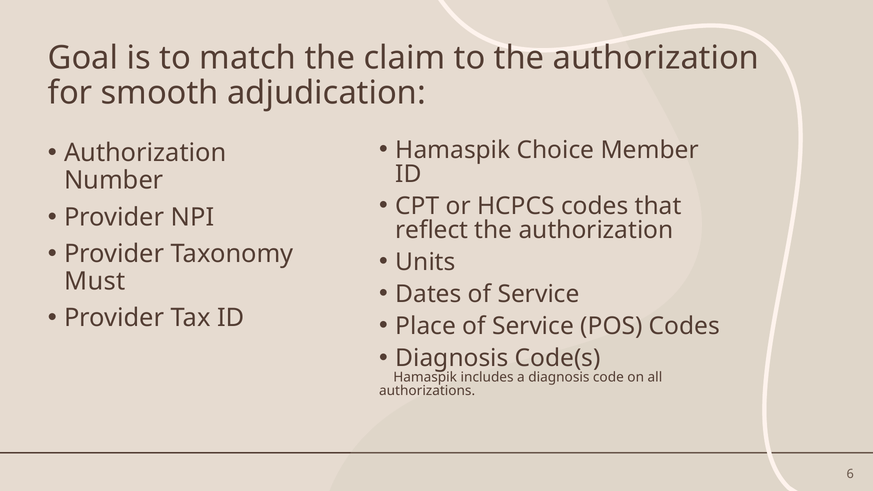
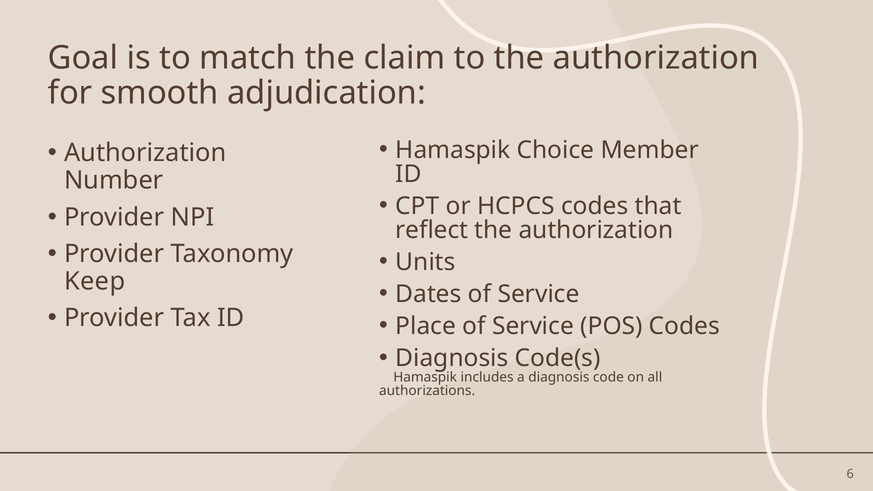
Must: Must -> Keep (95, 281)
